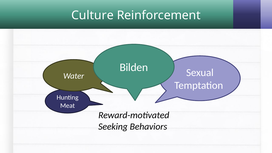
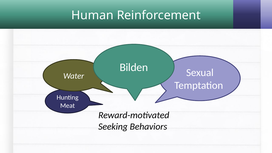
Culture: Culture -> Human (92, 15)
